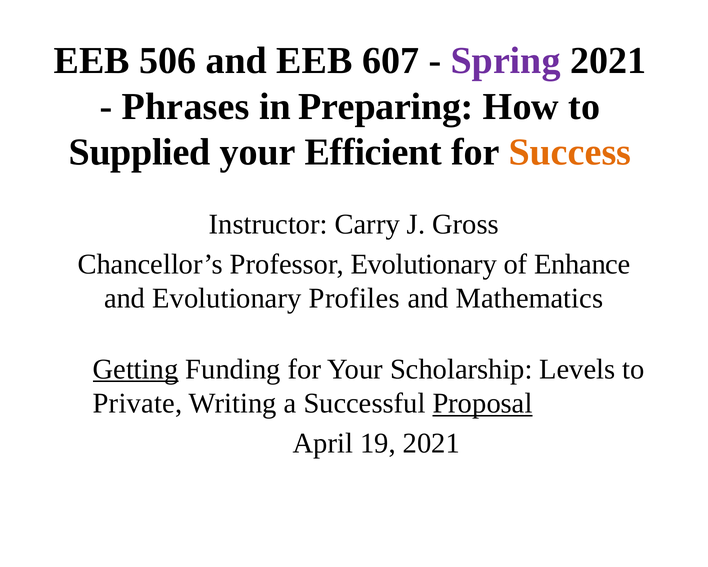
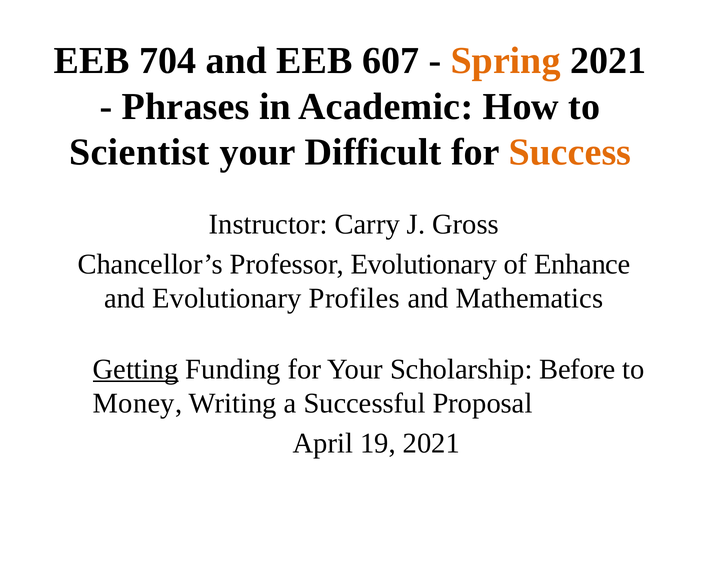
506: 506 -> 704 (168, 61)
Spring colour: purple -> orange (506, 61)
Preparing: Preparing -> Academic (386, 107)
Supplied: Supplied -> Scientist (139, 152)
Efficient: Efficient -> Difficult (373, 152)
Levels: Levels -> Before (577, 369)
Private: Private -> Money (137, 403)
Proposal underline: present -> none (483, 403)
